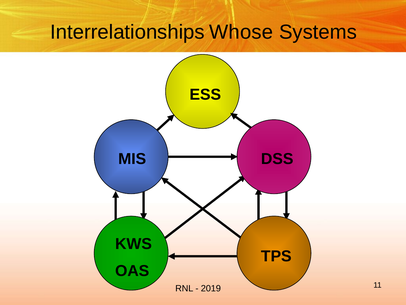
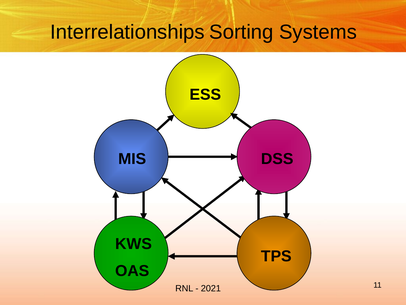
Whose: Whose -> Sorting (241, 32)
2019: 2019 -> 2021 (211, 288)
